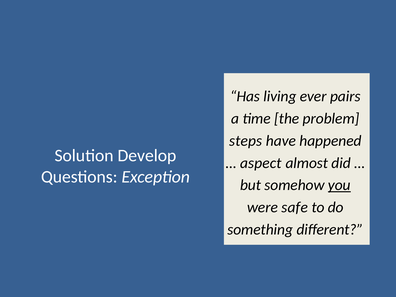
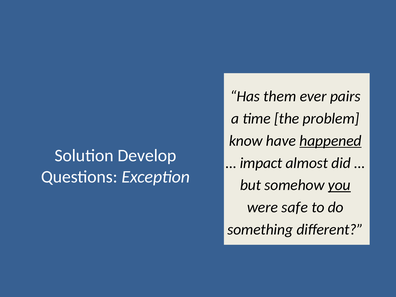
living: living -> them (280, 96)
steps: steps -> know (246, 141)
happened underline: none -> present (330, 141)
aspect: aspect -> impact (261, 163)
